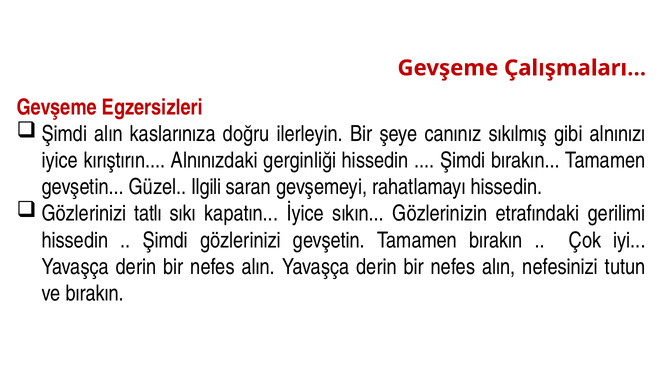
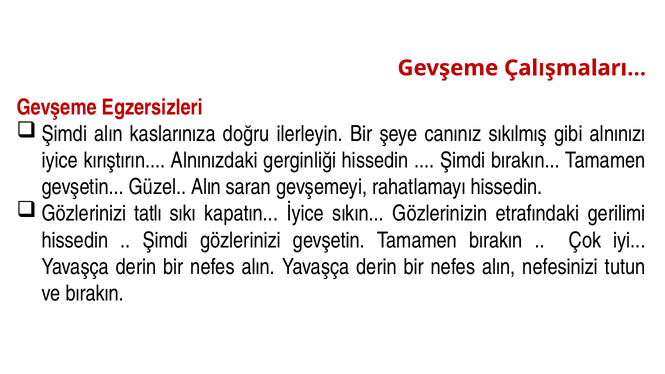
Güzel Ilgili: Ilgili -> Alın (206, 187)
